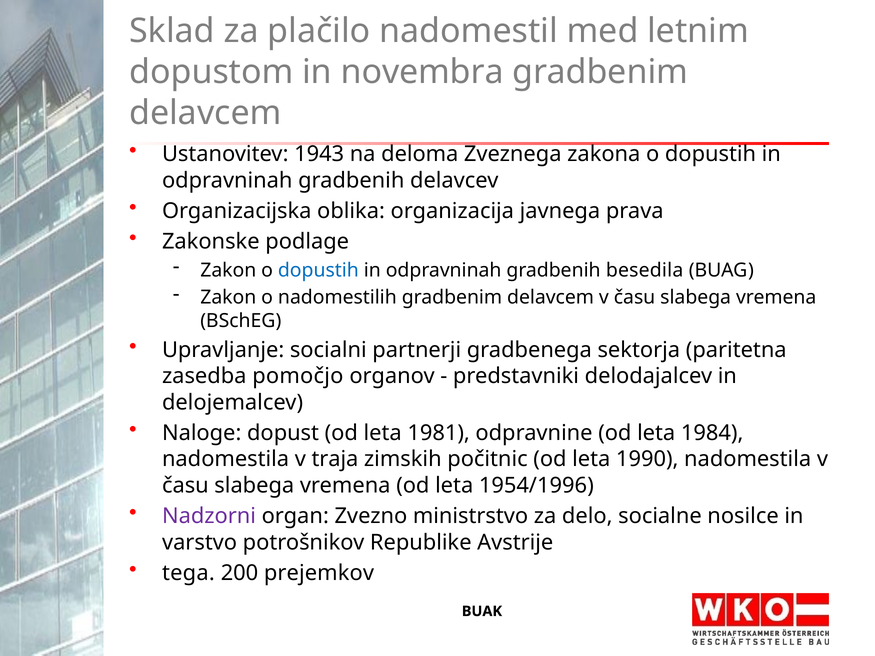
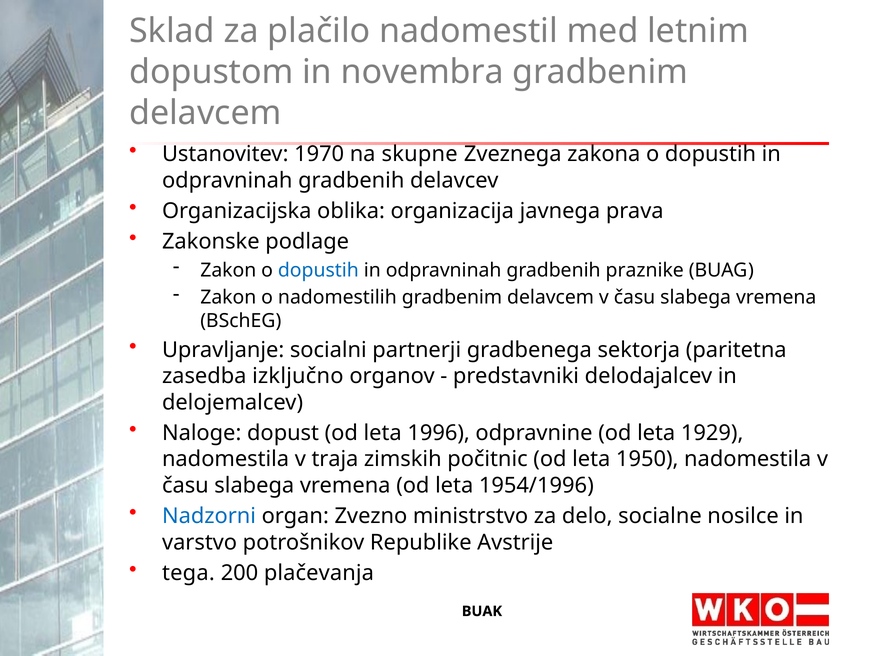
1943: 1943 -> 1970 (319, 154)
deloma: deloma -> skupne (420, 154)
besedila: besedila -> praznike (645, 270)
pomočjo: pomočjo -> izključno (298, 376)
1981: 1981 -> 1996 (439, 433)
1984: 1984 -> 1929 (712, 433)
1990: 1990 -> 1950 (647, 459)
Nadzorni colour: purple -> blue (209, 516)
prejemkov: prejemkov -> plačevanja (319, 573)
